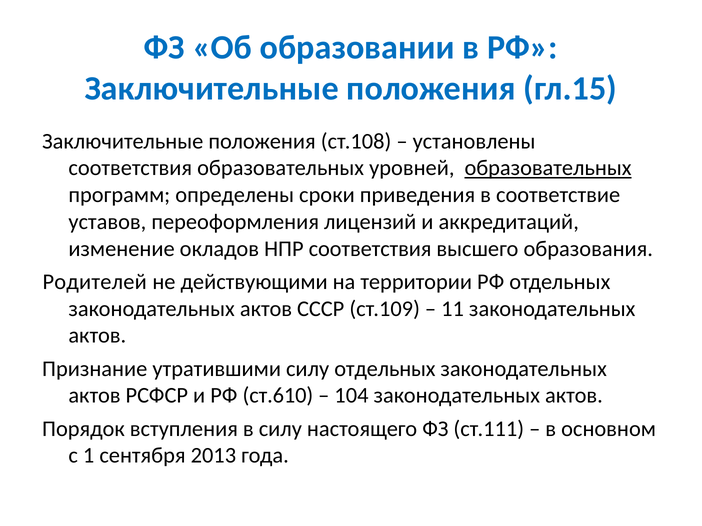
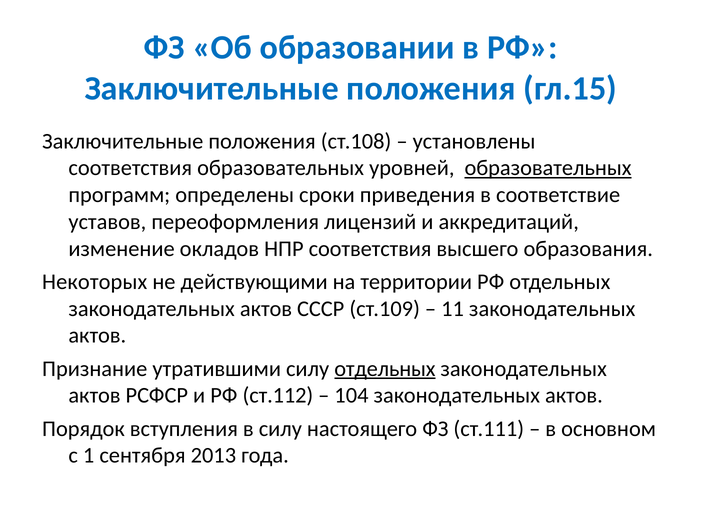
Родителей: Родителей -> Некоторых (95, 282)
отдельных underline: none -> present (385, 369)
ст.610: ст.610 -> ст.112 (278, 396)
